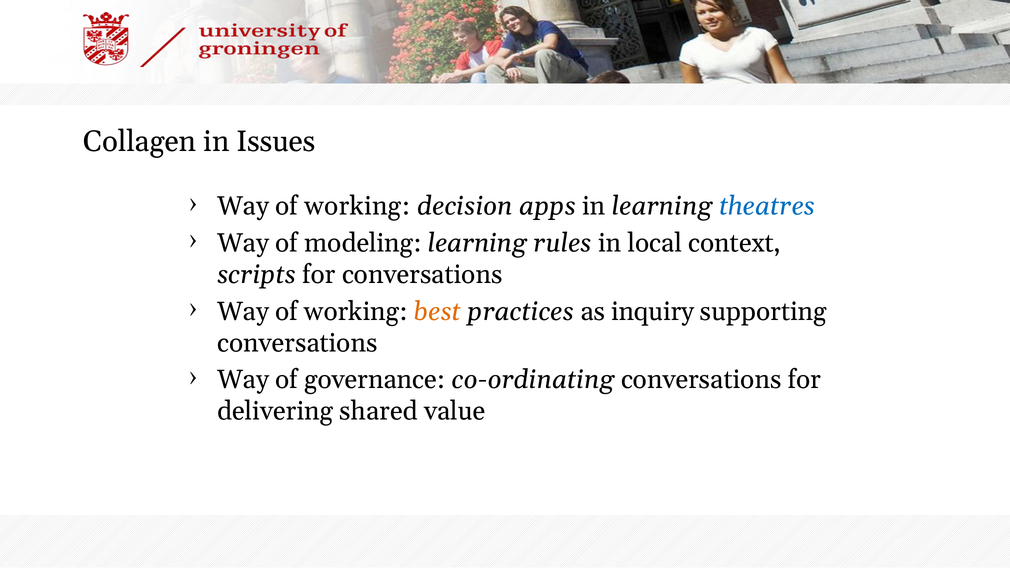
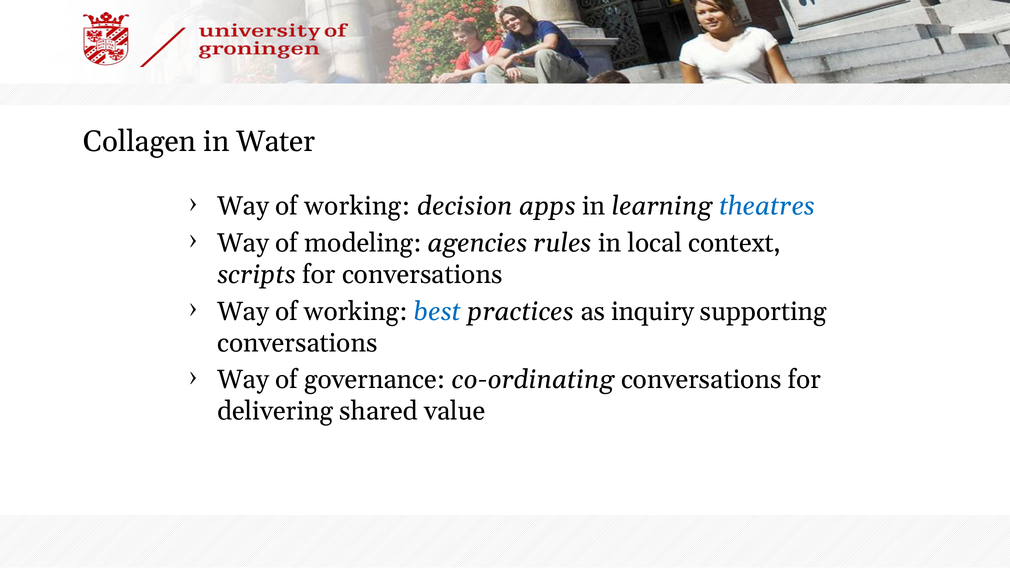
Issues: Issues -> Water (276, 141)
modeling learning: learning -> agencies (478, 243)
best colour: orange -> blue (437, 311)
